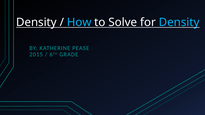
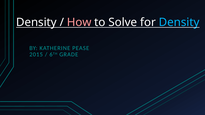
How colour: light blue -> pink (79, 22)
